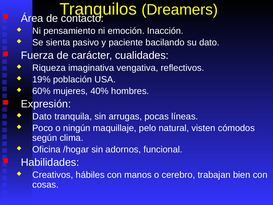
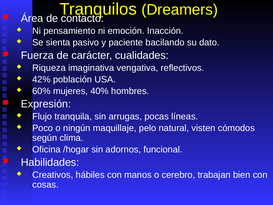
19%: 19% -> 42% (41, 79)
Dato: Dato -> Flujo (42, 116)
